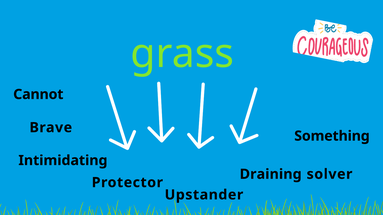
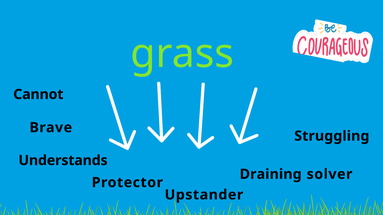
Something: Something -> Struggling (332, 136)
Intimidating: Intimidating -> Understands (63, 161)
